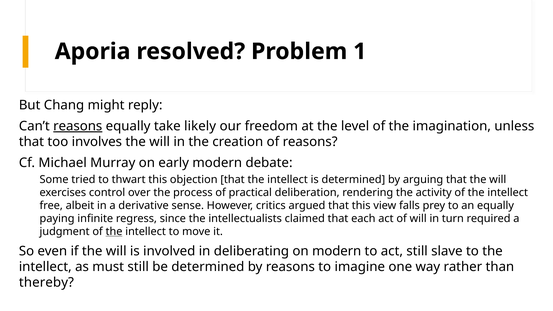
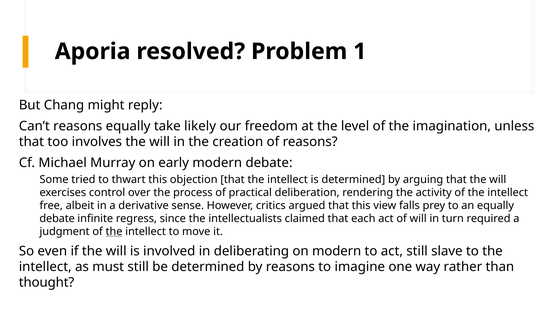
reasons underline: present -> none (78, 126)
paying: paying -> debate (57, 219)
thereby: thereby -> thought (47, 283)
